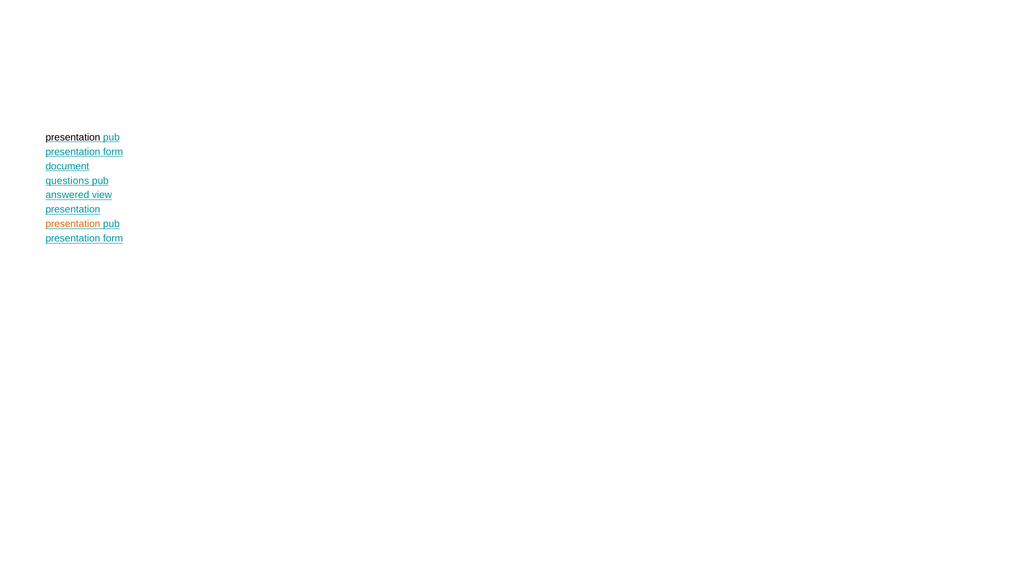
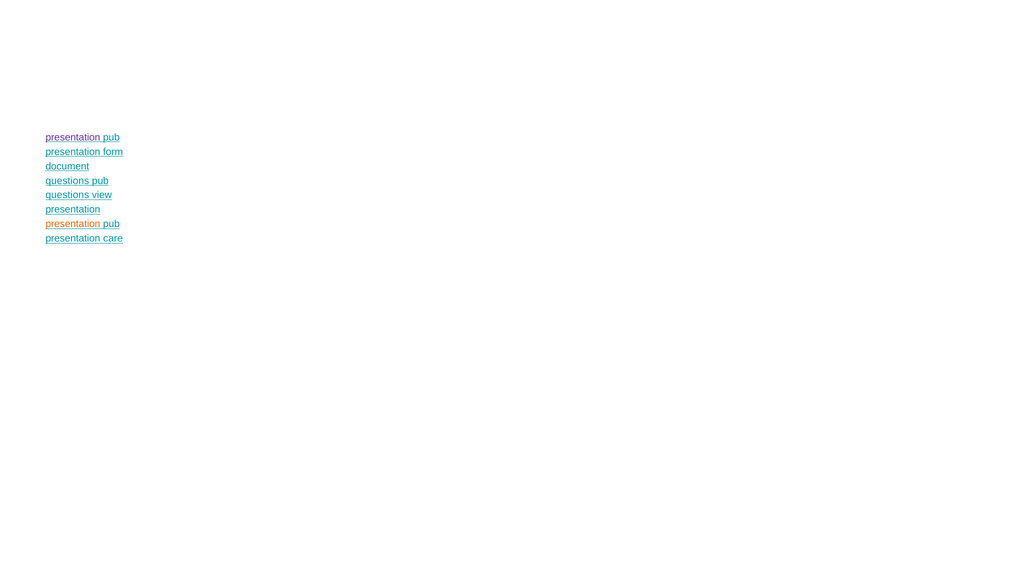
presentation colour: black -> purple (73, 137)
answered: answered -> questions (67, 195)
form: form -> care (113, 238)
